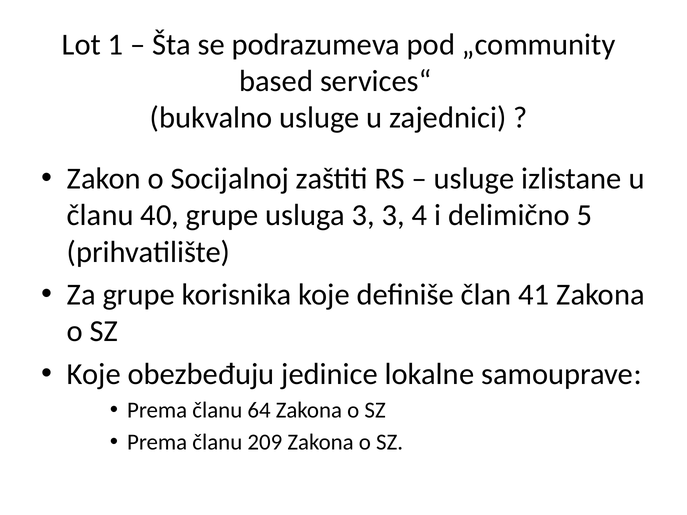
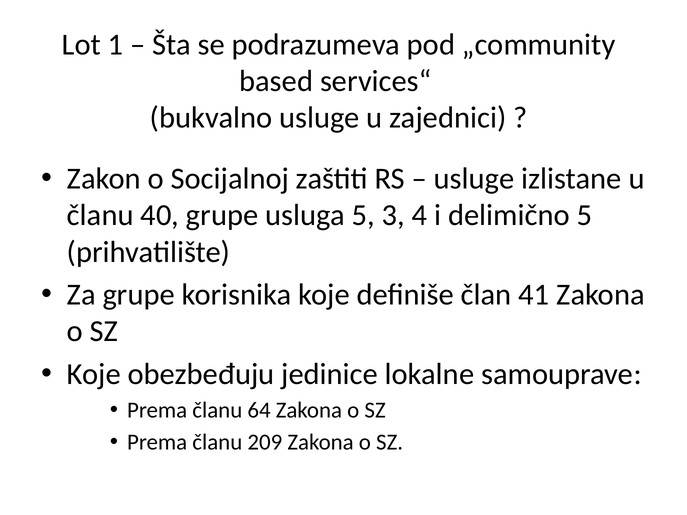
usluga 3: 3 -> 5 (363, 215)
